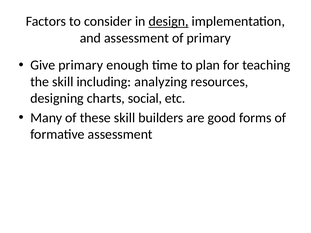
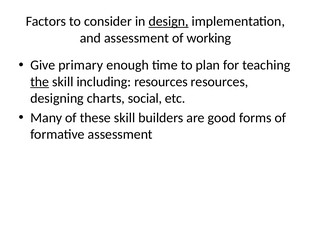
of primary: primary -> working (209, 38)
the underline: none -> present (40, 82)
including analyzing: analyzing -> resources (161, 82)
